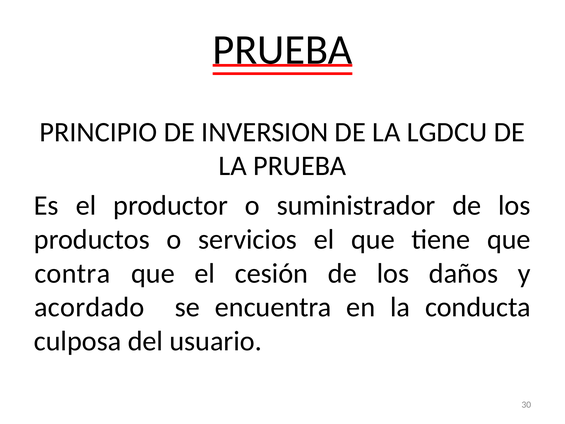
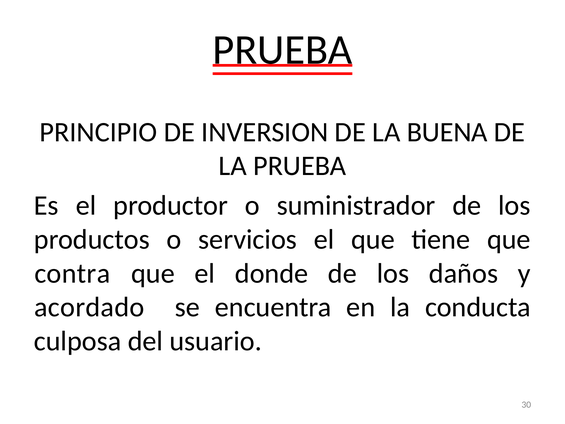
LGDCU: LGDCU -> BUENA (447, 132)
cesión: cesión -> donde (272, 273)
